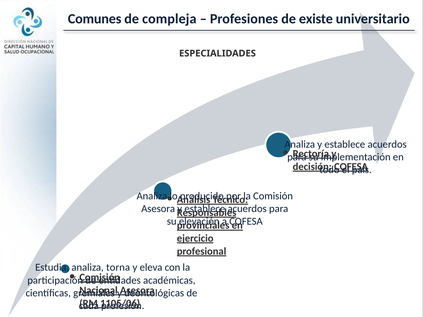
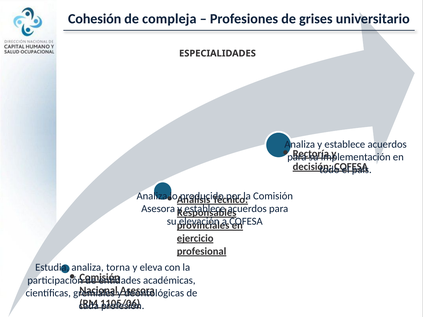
Comunes: Comunes -> Cohesión (95, 19)
existe: existe -> grises (316, 19)
